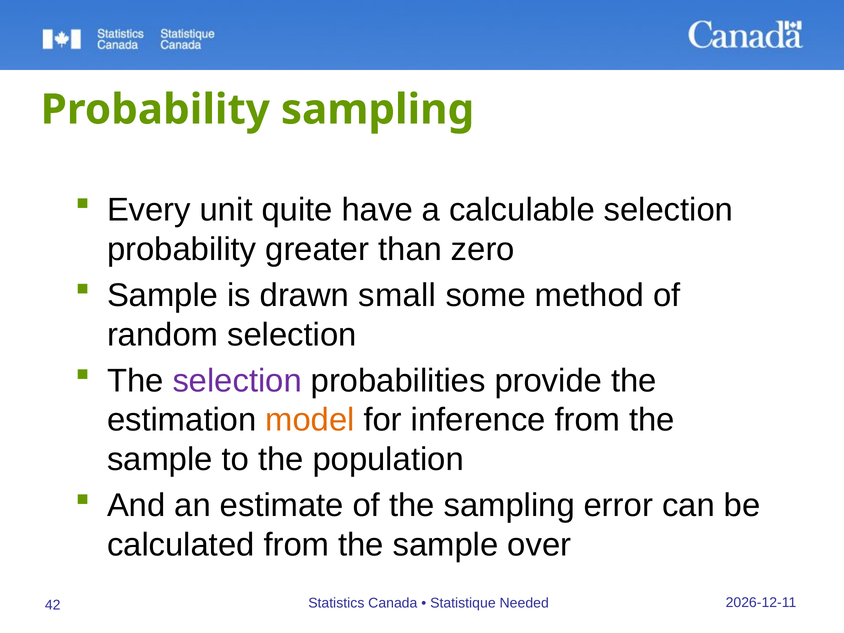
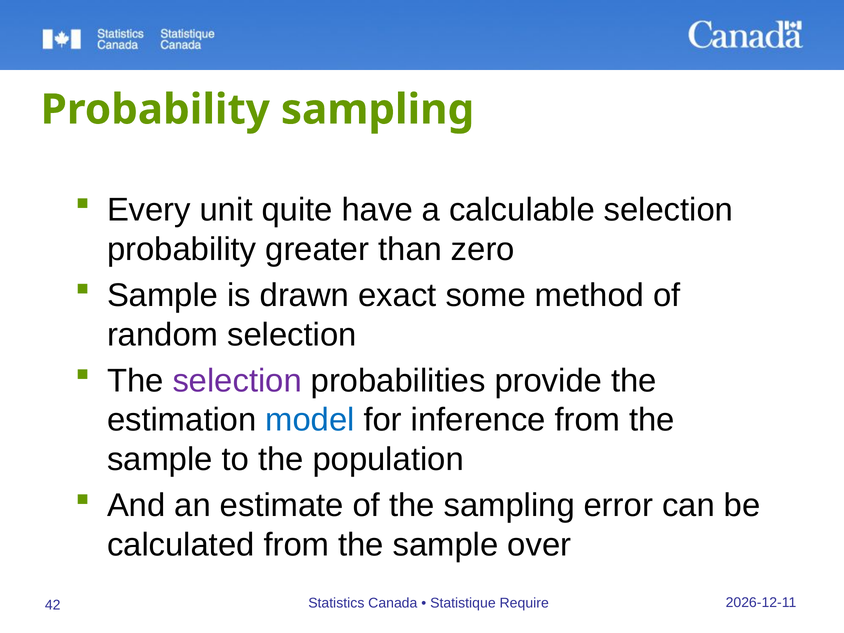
small: small -> exact (397, 295)
model colour: orange -> blue (310, 420)
Needed: Needed -> Require (524, 603)
